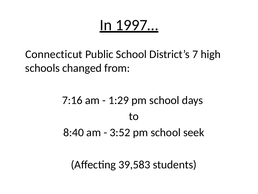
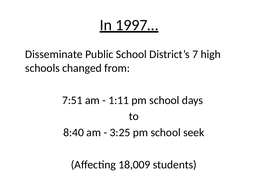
Connecticut: Connecticut -> Disseminate (54, 54)
7:16: 7:16 -> 7:51 (72, 100)
1:29: 1:29 -> 1:11 (119, 100)
3:52: 3:52 -> 3:25 (120, 132)
39,583: 39,583 -> 18,009 (134, 164)
